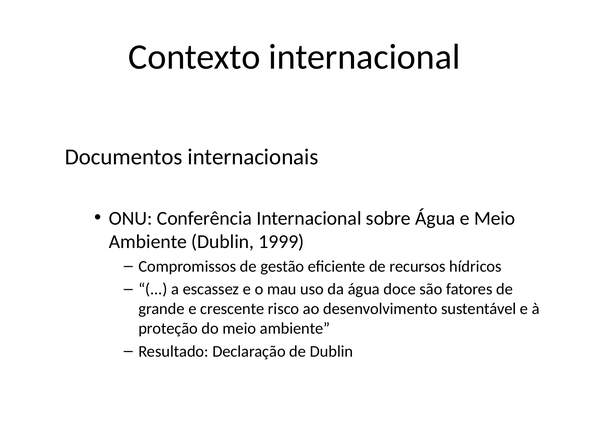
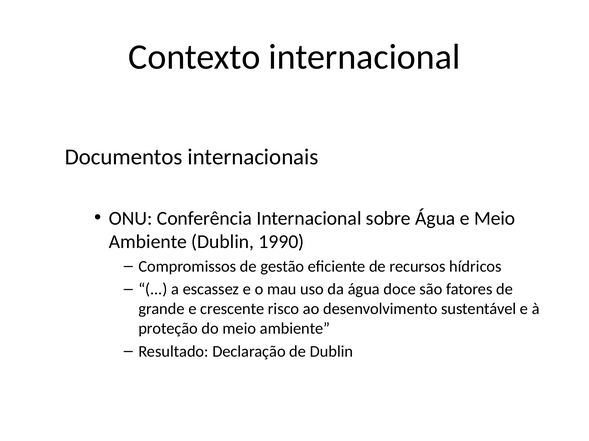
1999: 1999 -> 1990 (281, 242)
